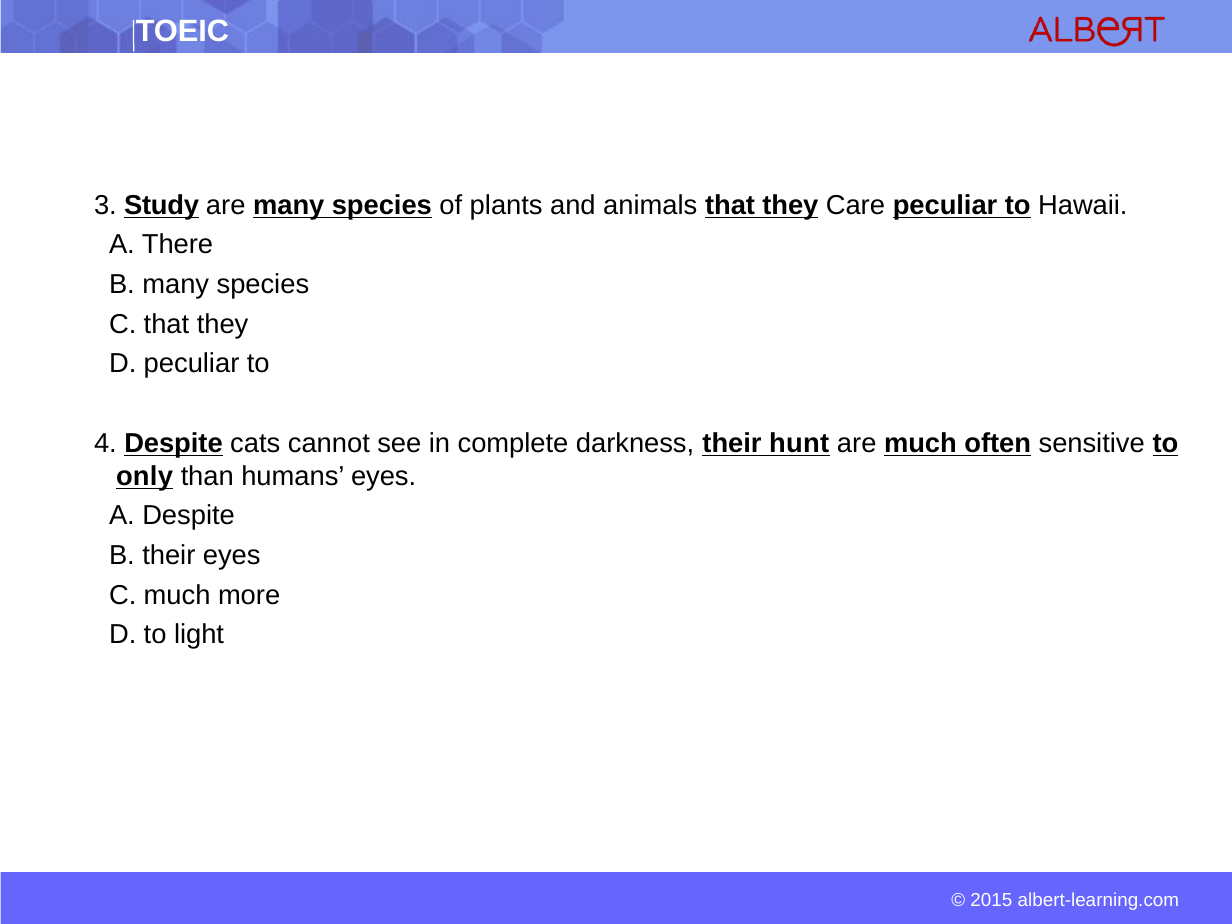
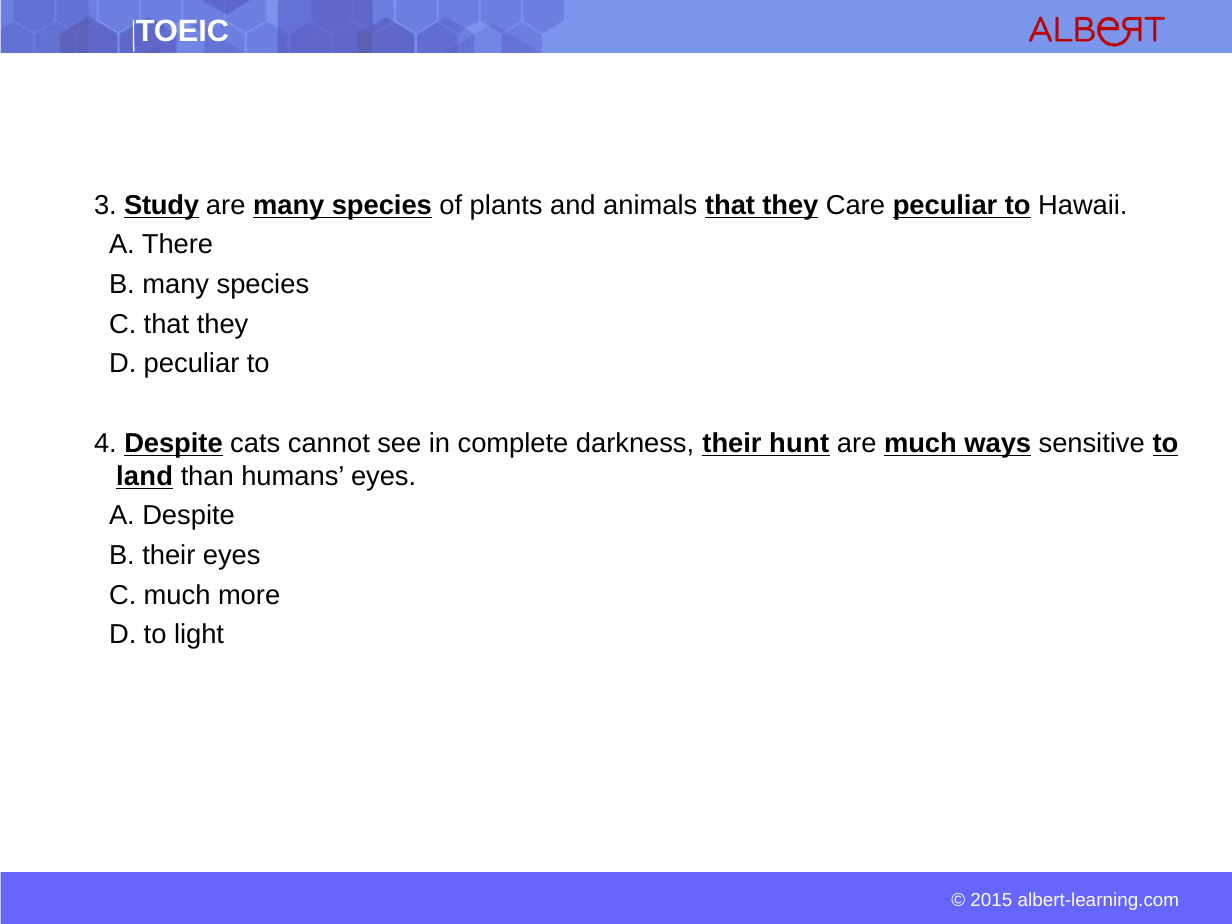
often: often -> ways (998, 443)
only: only -> land (145, 476)
